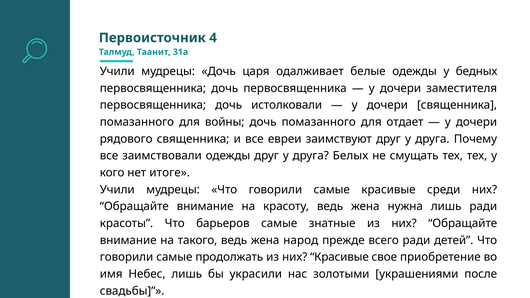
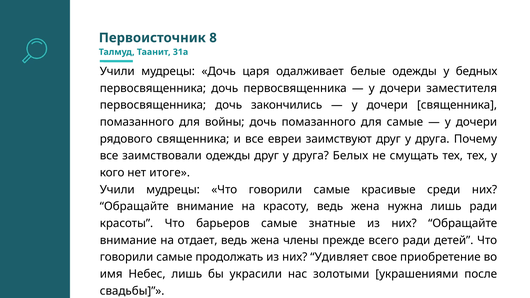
4: 4 -> 8 (213, 38)
истолковали: истолковали -> закончились (287, 105)
для отдает: отдает -> самые (405, 122)
такого: такого -> отдает (198, 240)
народ: народ -> члены (301, 240)
них Красивые: Красивые -> Удивляет (339, 257)
